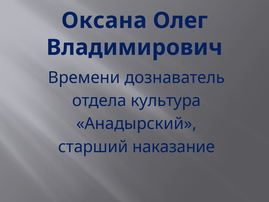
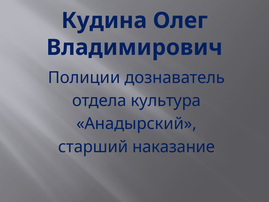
Оксана: Оксана -> Кудина (104, 21)
Времени: Времени -> Полиции (84, 78)
